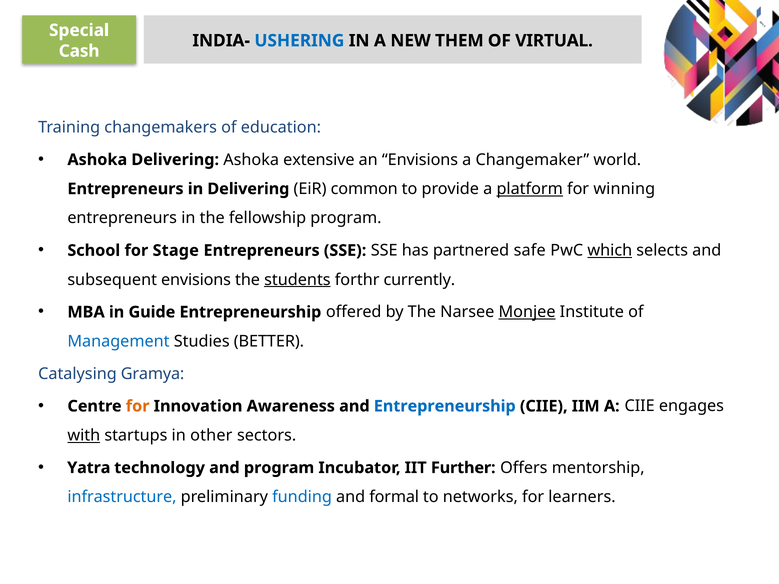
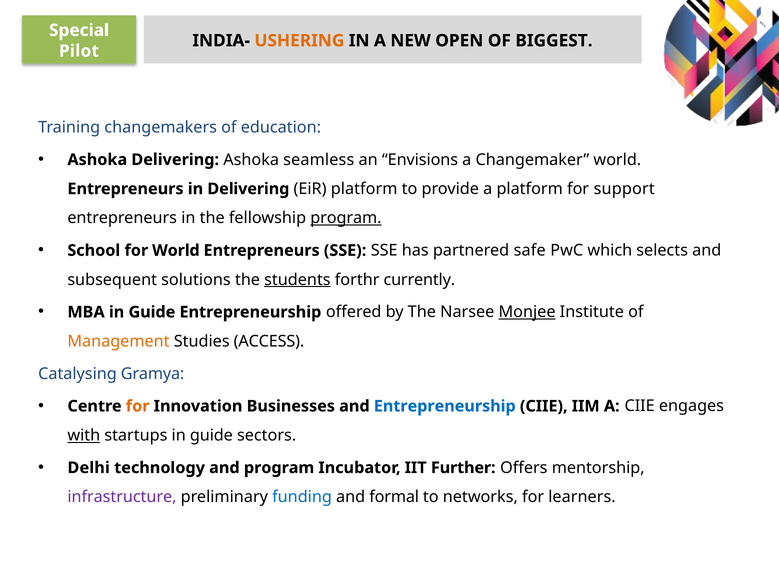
USHERING colour: blue -> orange (299, 41)
THEM: THEM -> OPEN (459, 41)
VIRTUAL: VIRTUAL -> BIGGEST (554, 41)
Cash: Cash -> Pilot (79, 51)
extensive: extensive -> seamless (319, 160)
EiR common: common -> platform (364, 189)
platform underline: present -> none (530, 189)
winning: winning -> support (624, 189)
program underline: none -> present (346, 218)
for Stage: Stage -> World (176, 251)
which underline: present -> none (610, 251)
subsequent envisions: envisions -> solutions (196, 280)
Management colour: blue -> orange (118, 341)
BETTER: BETTER -> ACCESS (269, 341)
Awareness: Awareness -> Businesses (291, 406)
startups in other: other -> guide (211, 436)
Yatra: Yatra -> Delhi (89, 468)
infrastructure colour: blue -> purple (122, 497)
